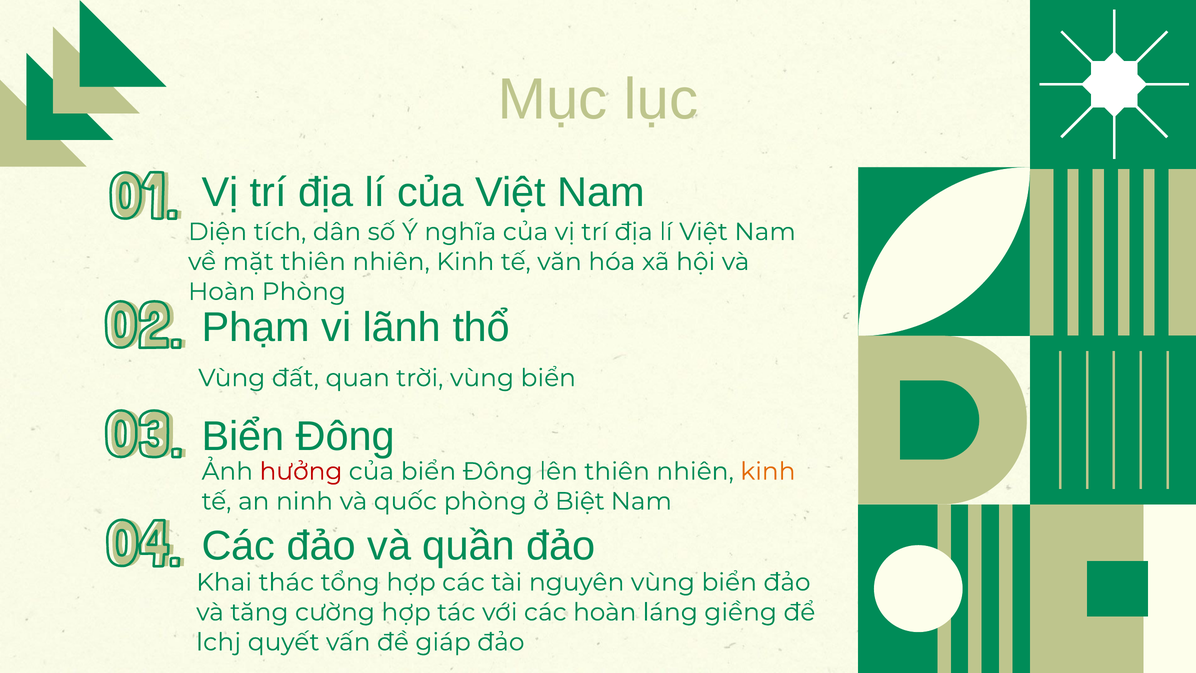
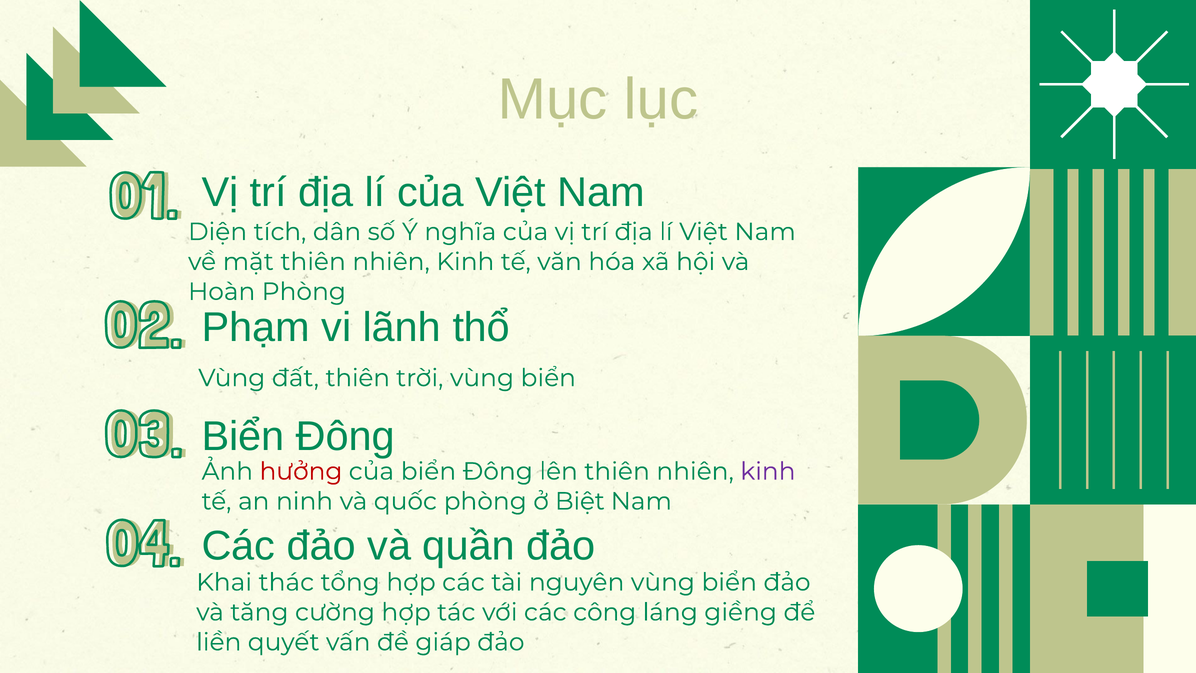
đất quan: quan -> thiên (358, 378)
kinh colour: orange -> purple (768, 471)
các hoàn: hoàn -> công (605, 612)
lchj: lchj -> liền (219, 642)
